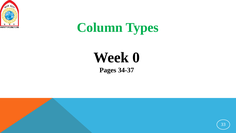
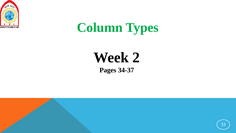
0: 0 -> 2 (136, 58)
